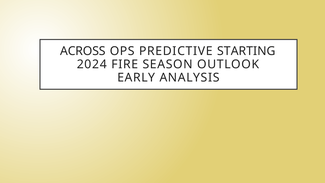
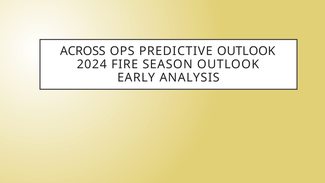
PREDICTIVE STARTING: STARTING -> OUTLOOK (246, 51)
